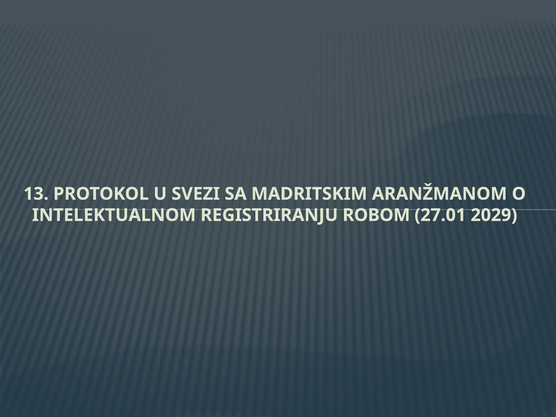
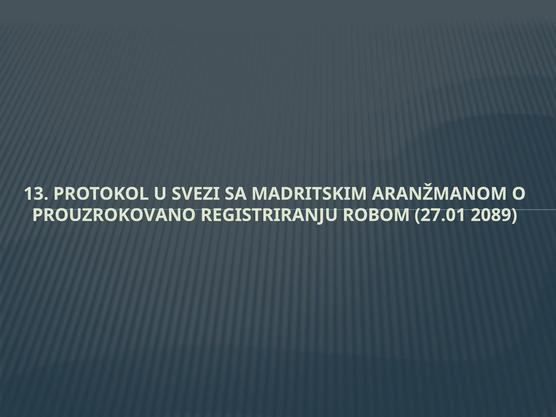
INTELEKTUALNOM: INTELEKTUALNOM -> PROUZROKOVANO (114, 215)
2029: 2029 -> 2089 (494, 215)
